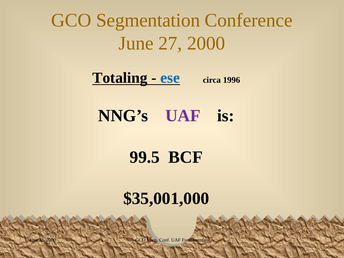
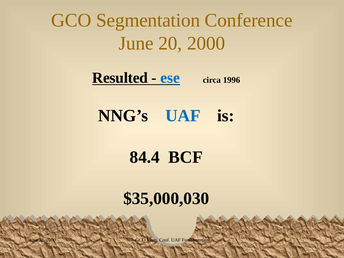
27: 27 -> 20 (170, 43)
Totaling: Totaling -> Resulted (120, 78)
UAF colour: purple -> blue (183, 116)
99.5: 99.5 -> 84.4 (145, 157)
$35,001,000: $35,001,000 -> $35,000,030 (166, 198)
